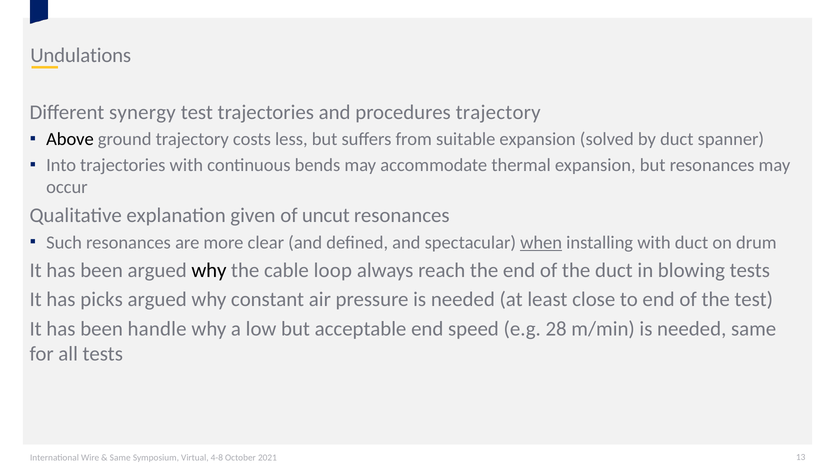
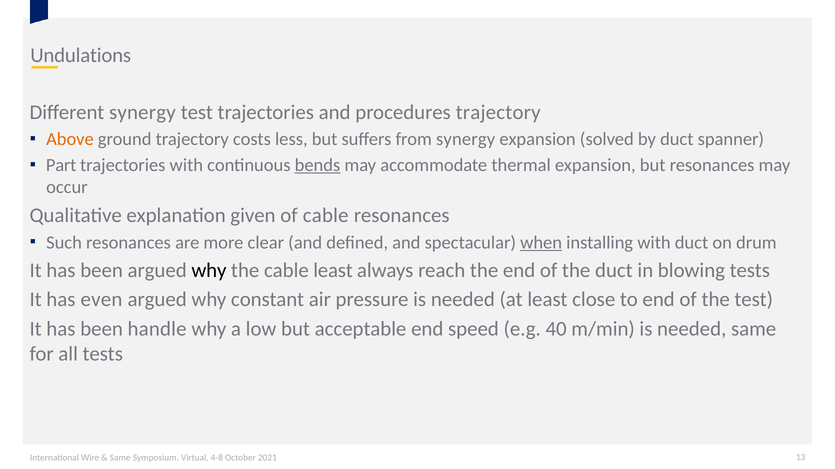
Above colour: black -> orange (70, 139)
from suitable: suitable -> synergy (466, 139)
Into: Into -> Part (61, 165)
bends underline: none -> present (317, 165)
of uncut: uncut -> cable (326, 216)
cable loop: loop -> least (333, 271)
picks: picks -> even (101, 300)
28: 28 -> 40 (556, 329)
